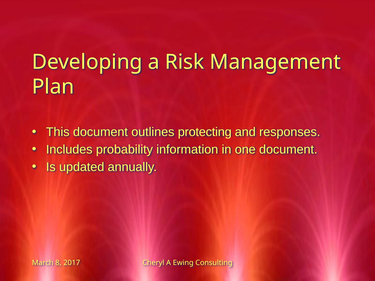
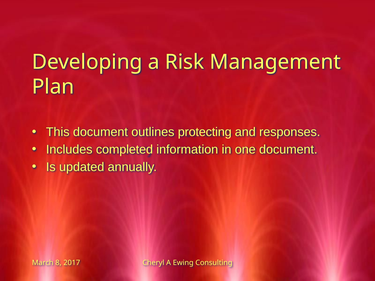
probability: probability -> completed (124, 150)
